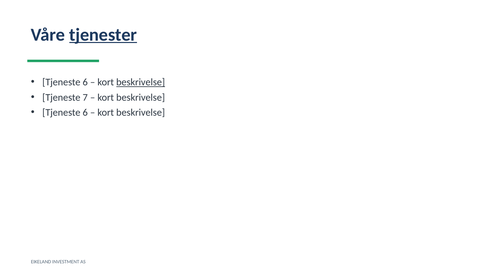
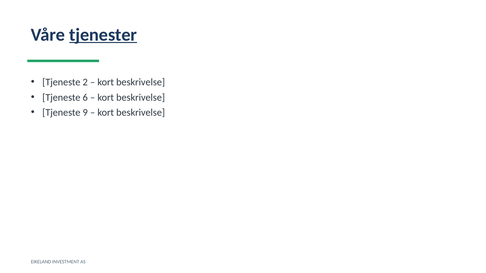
6: 6 -> 2 (85, 82)
beskrivelse underline: present -> none (141, 82)
7: 7 -> 6 (85, 98)
6: 6 -> 9 (85, 113)
